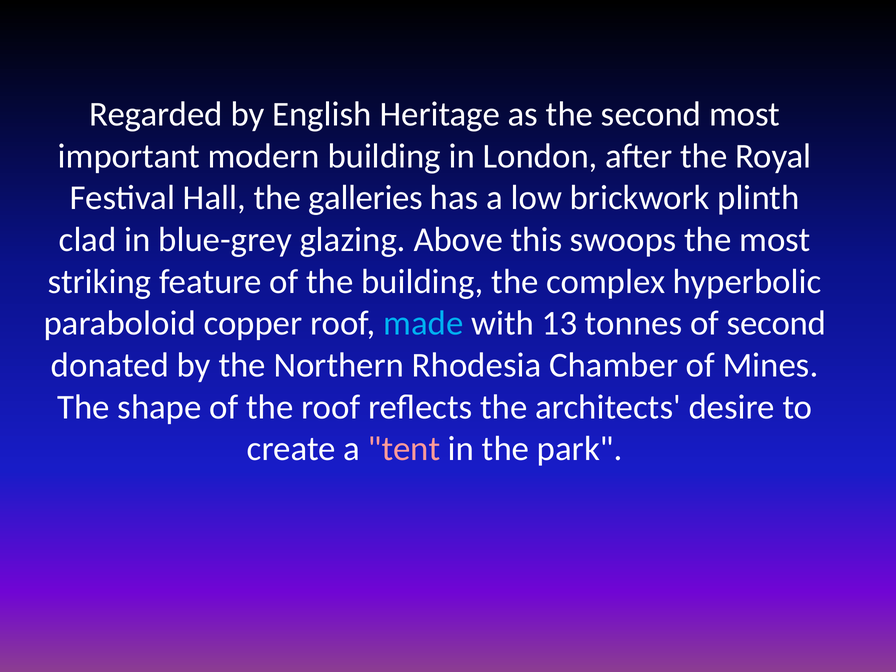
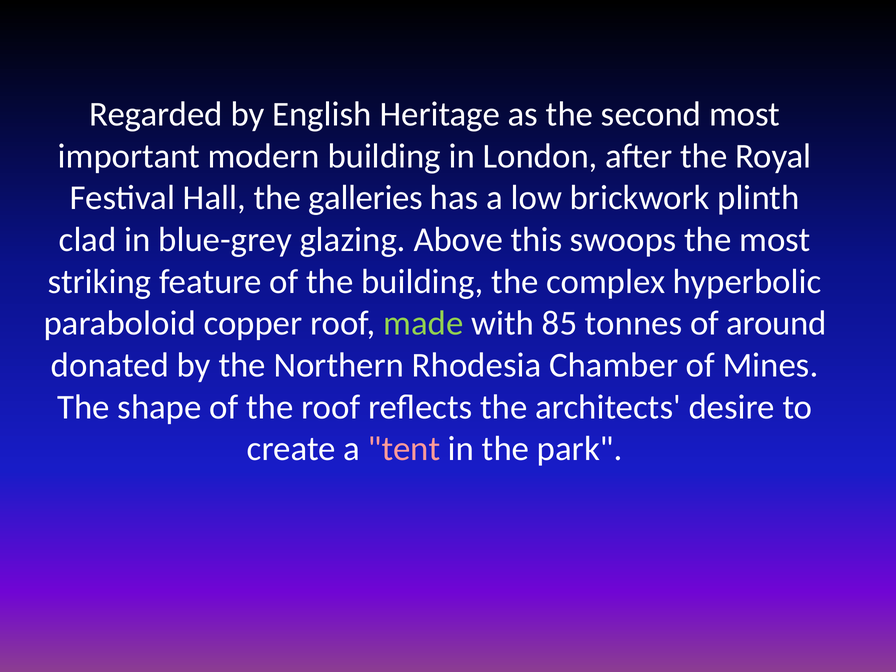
made colour: light blue -> light green (424, 323)
13: 13 -> 85 (560, 323)
of second: second -> around (776, 323)
